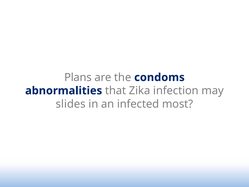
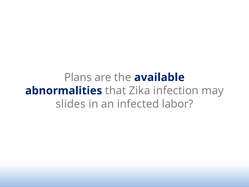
condoms: condoms -> available (159, 77)
most: most -> labor (178, 104)
